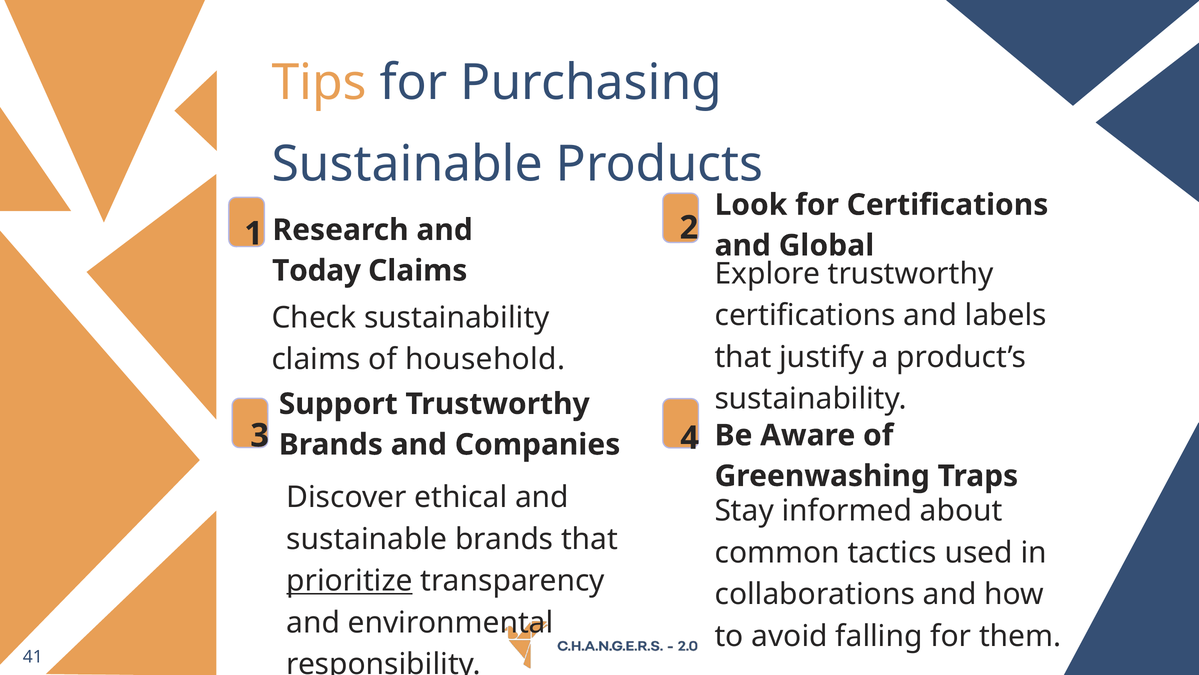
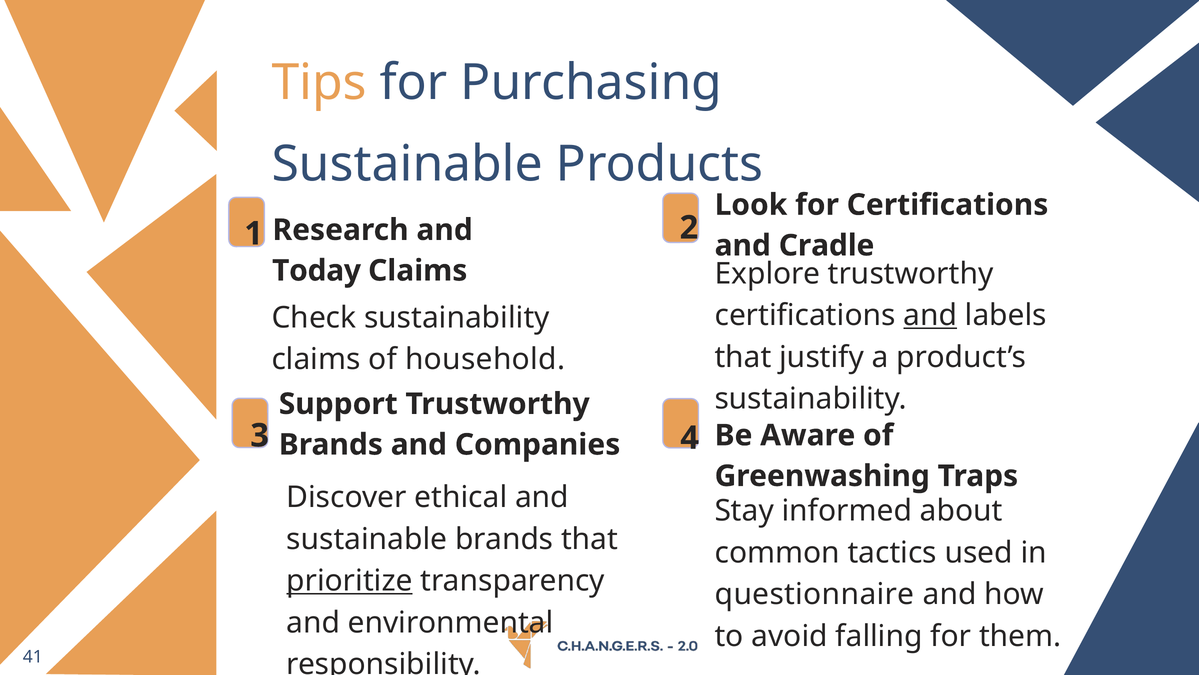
Global: Global -> Cradle (827, 245)
and underline: none -> present (930, 315)
collaborations: collaborations -> questionnaire (815, 594)
